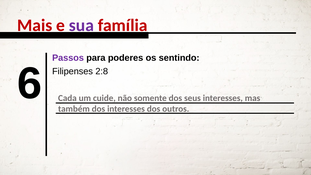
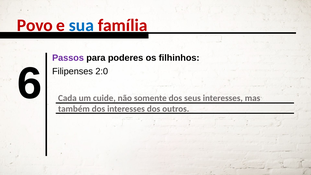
Mais: Mais -> Povo (35, 25)
sua colour: purple -> blue (81, 25)
sentindo: sentindo -> filhinhos (179, 58)
2:8: 2:8 -> 2:0 (102, 71)
